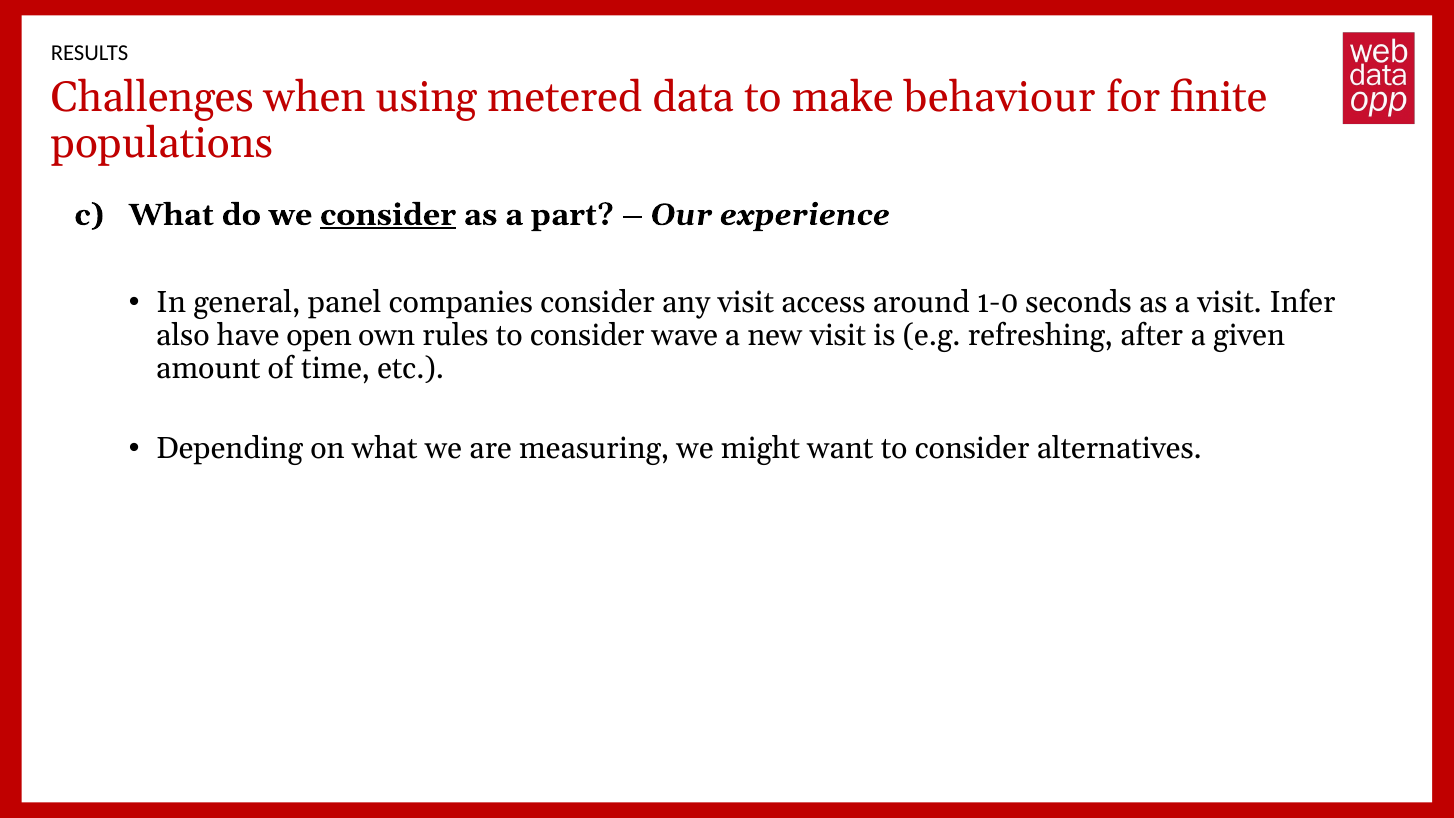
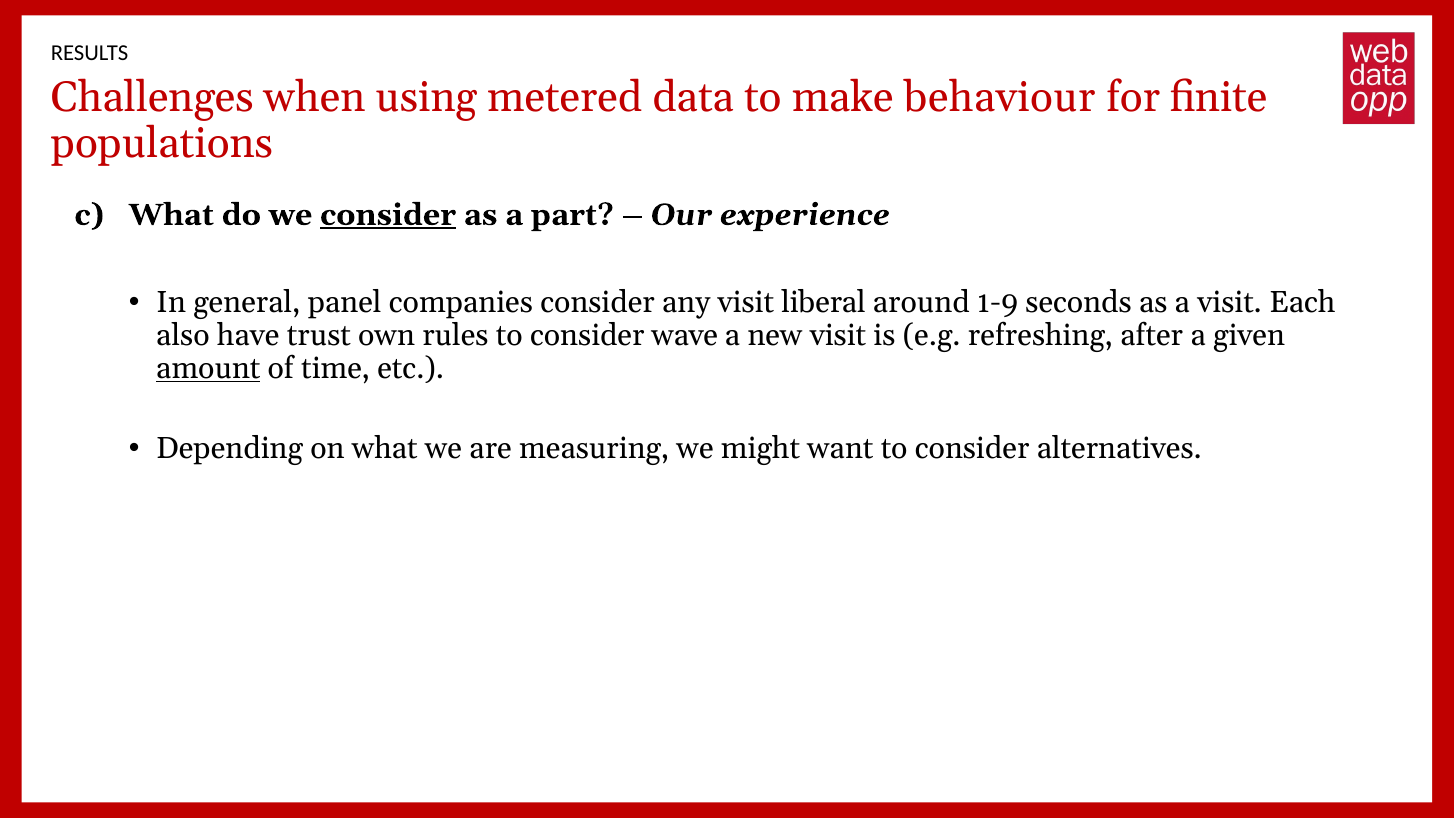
access: access -> liberal (824, 303)
1-0: 1-0 -> 1-9 (998, 303)
Infer: Infer -> Each (1302, 303)
open: open -> trust (319, 336)
amount underline: none -> present (208, 368)
